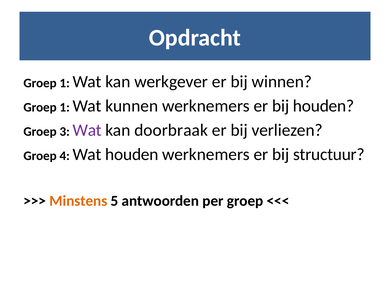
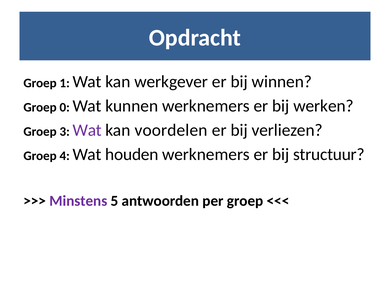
1: 1 -> 0 (65, 108)
bij houden: houden -> werken (323, 106)
doorbraak: doorbraak -> voordelen (171, 130)
Minstens colour: orange -> purple (78, 201)
